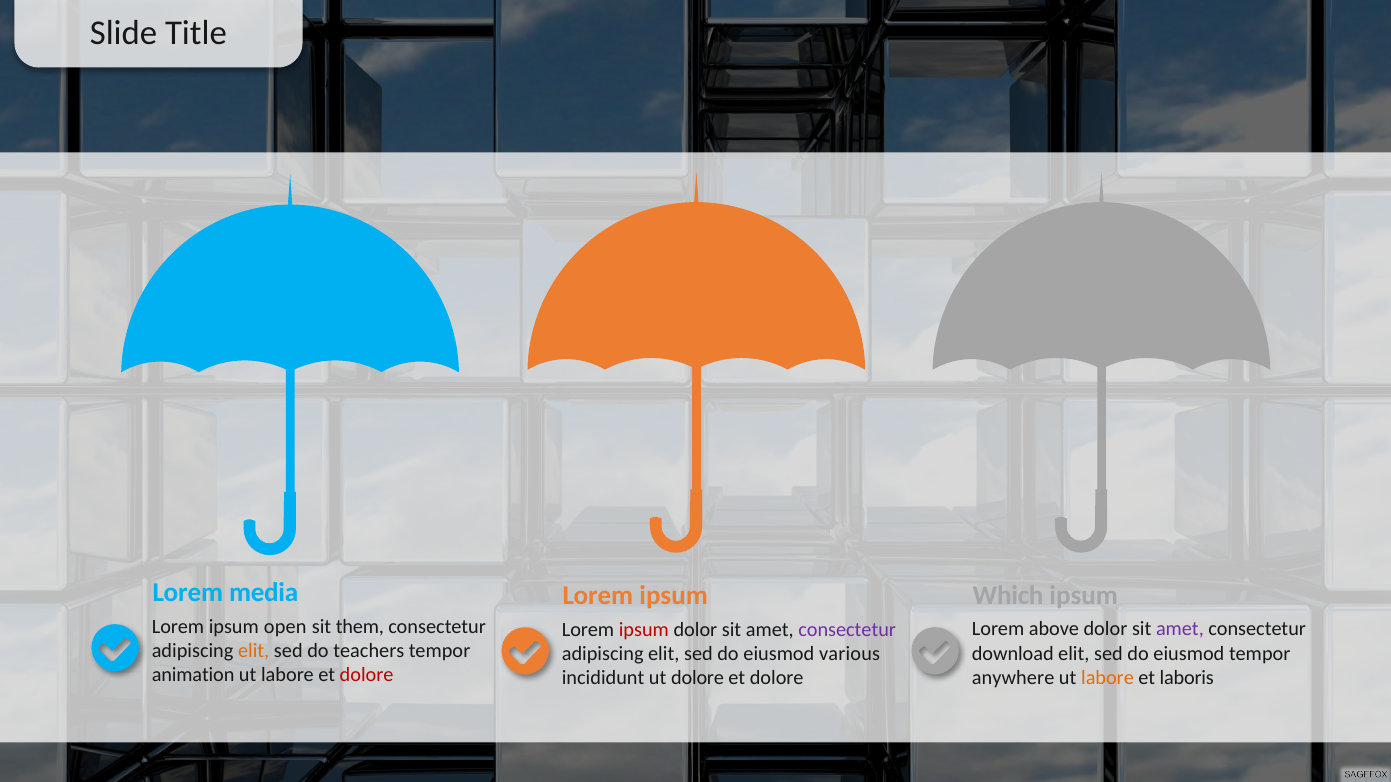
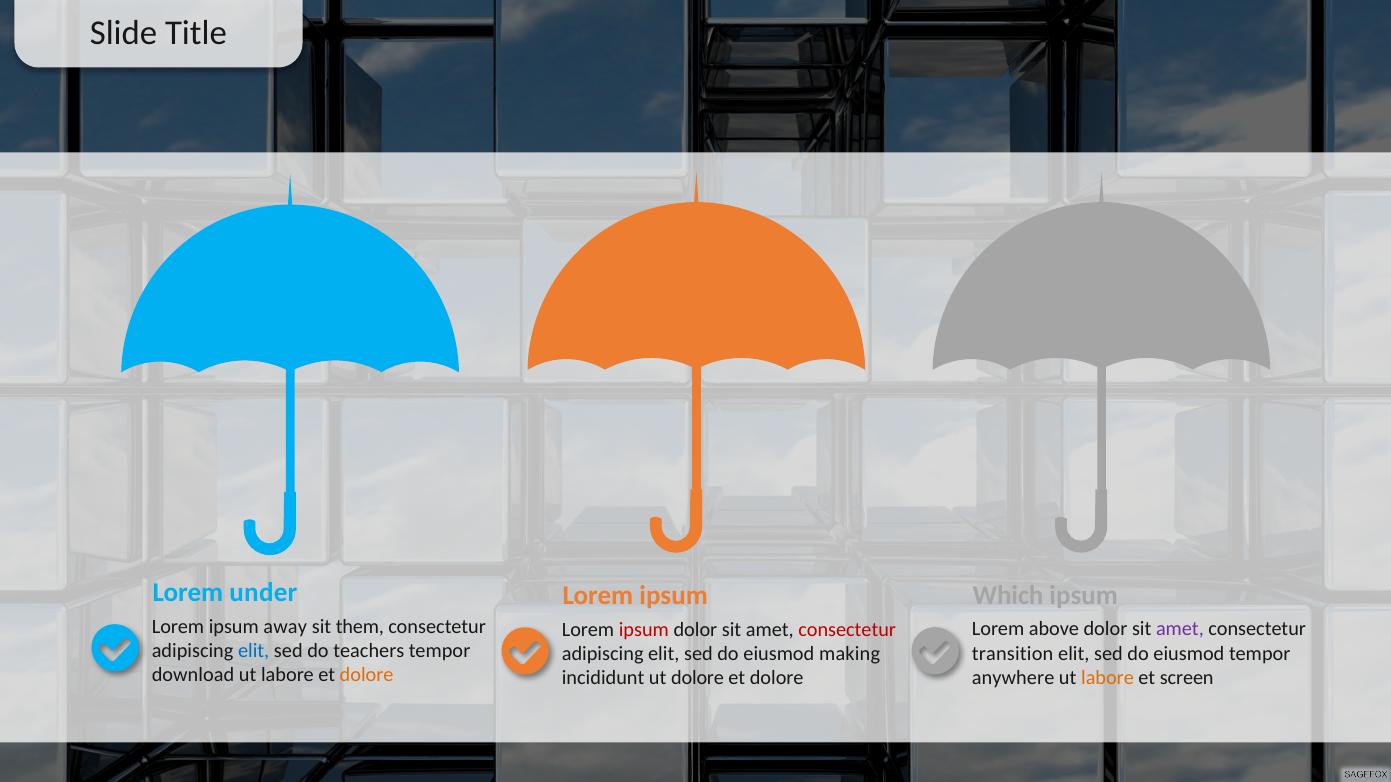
media: media -> under (263, 593)
open: open -> away (285, 627)
consectetur colour: purple -> red (847, 630)
elit colour: orange -> blue (254, 651)
download: download -> transition (1013, 654)
various: various -> making (850, 654)
animation: animation -> download (193, 675)
dolore colour: red -> orange (367, 675)
laboris: laboris -> screen (1187, 678)
